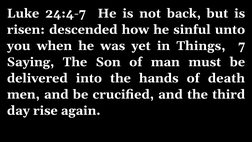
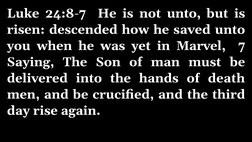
24:4-7: 24:4-7 -> 24:8-7 (65, 13)
not back: back -> unto (184, 13)
sinful: sinful -> saved (192, 30)
Things: Things -> Marvel (201, 46)
